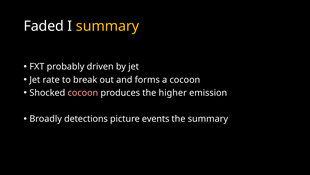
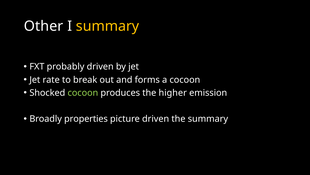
Faded: Faded -> Other (44, 26)
cocoon colour: pink -> light green (83, 92)
detections: detections -> properties (86, 118)
picture events: events -> driven (156, 118)
